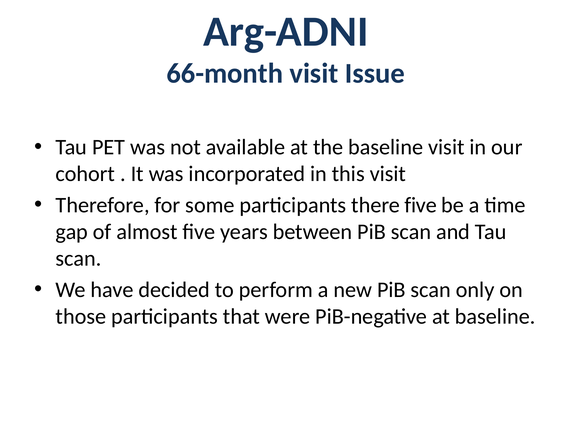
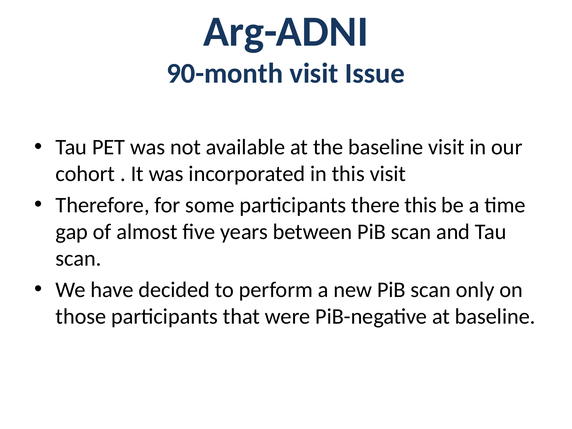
66-month: 66-month -> 90-month (225, 73)
there five: five -> this (421, 205)
